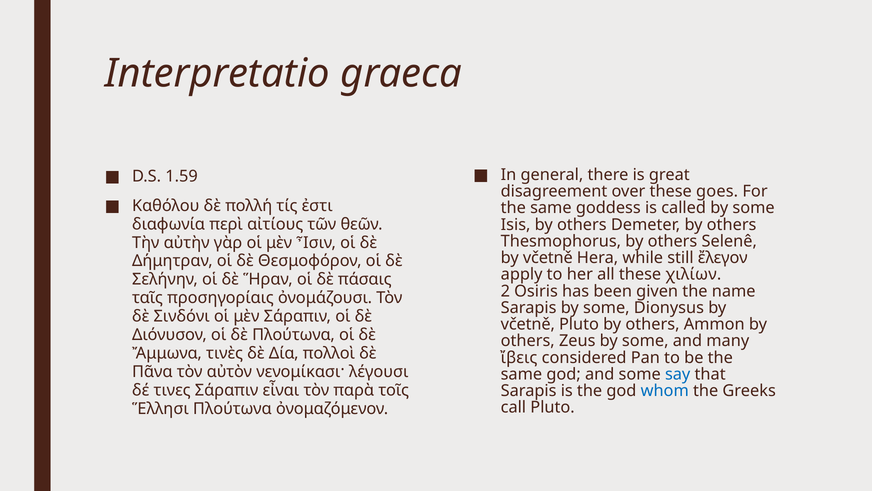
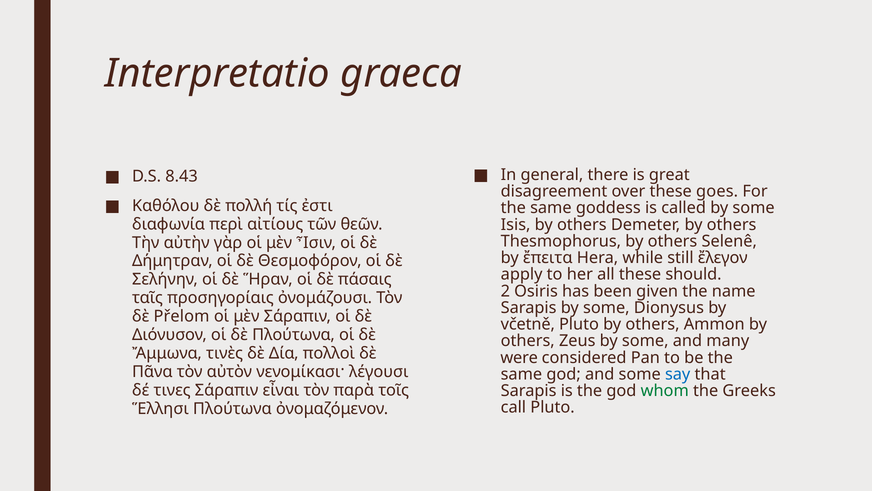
1.59: 1.59 -> 8.43 (182, 176)
včetně: včetně -> ἔπειτα (548, 258)
χιλίων: χιλίων -> should (693, 274)
Σινδόνι: Σινδόνι -> Přelom (182, 316)
ἴβεις: ἴβεις -> were (519, 357)
whom colour: blue -> green (665, 391)
